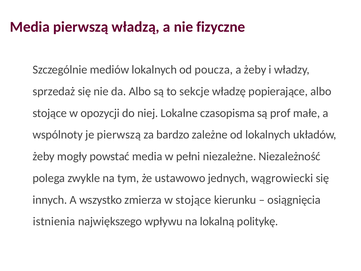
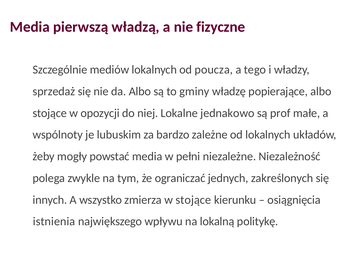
a żeby: żeby -> tego (255, 70)
sekcje: sekcje -> gminy (194, 91)
czasopisma: czasopisma -> jednakowo (227, 113)
je pierwszą: pierwszą -> lubuskim (119, 135)
ustawowo: ustawowo -> ograniczać (180, 178)
wągrowiecki: wągrowiecki -> zakreślonych (282, 178)
